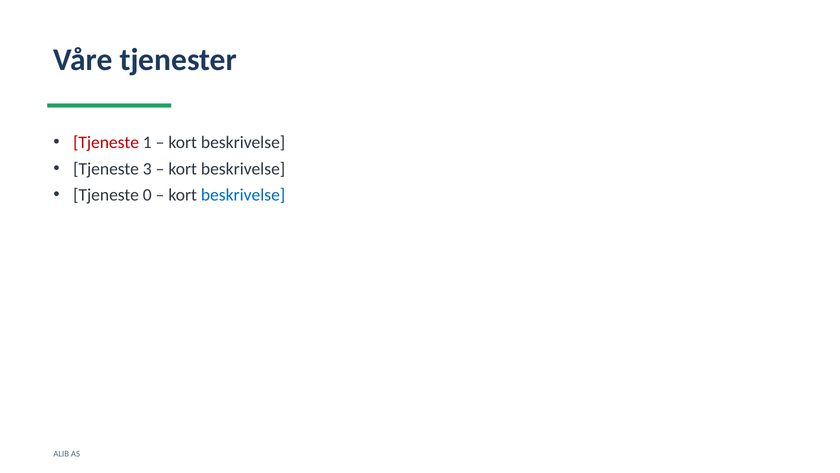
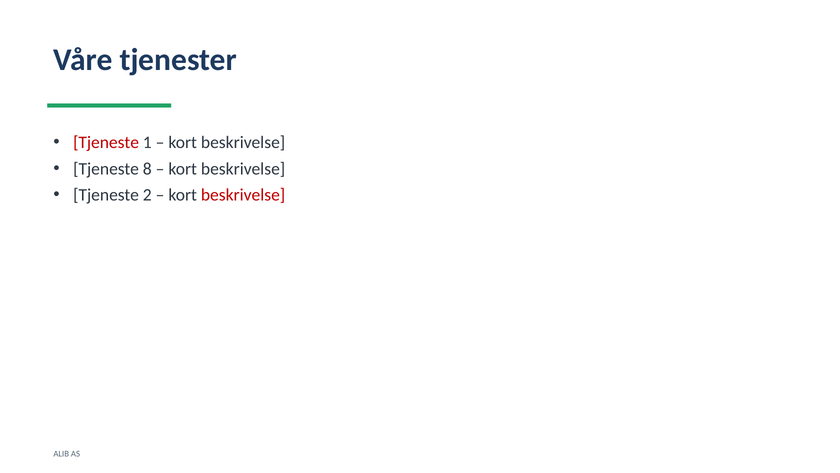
3: 3 -> 8 (147, 169)
0: 0 -> 2 (147, 195)
beskrivelse colour: blue -> red (243, 195)
